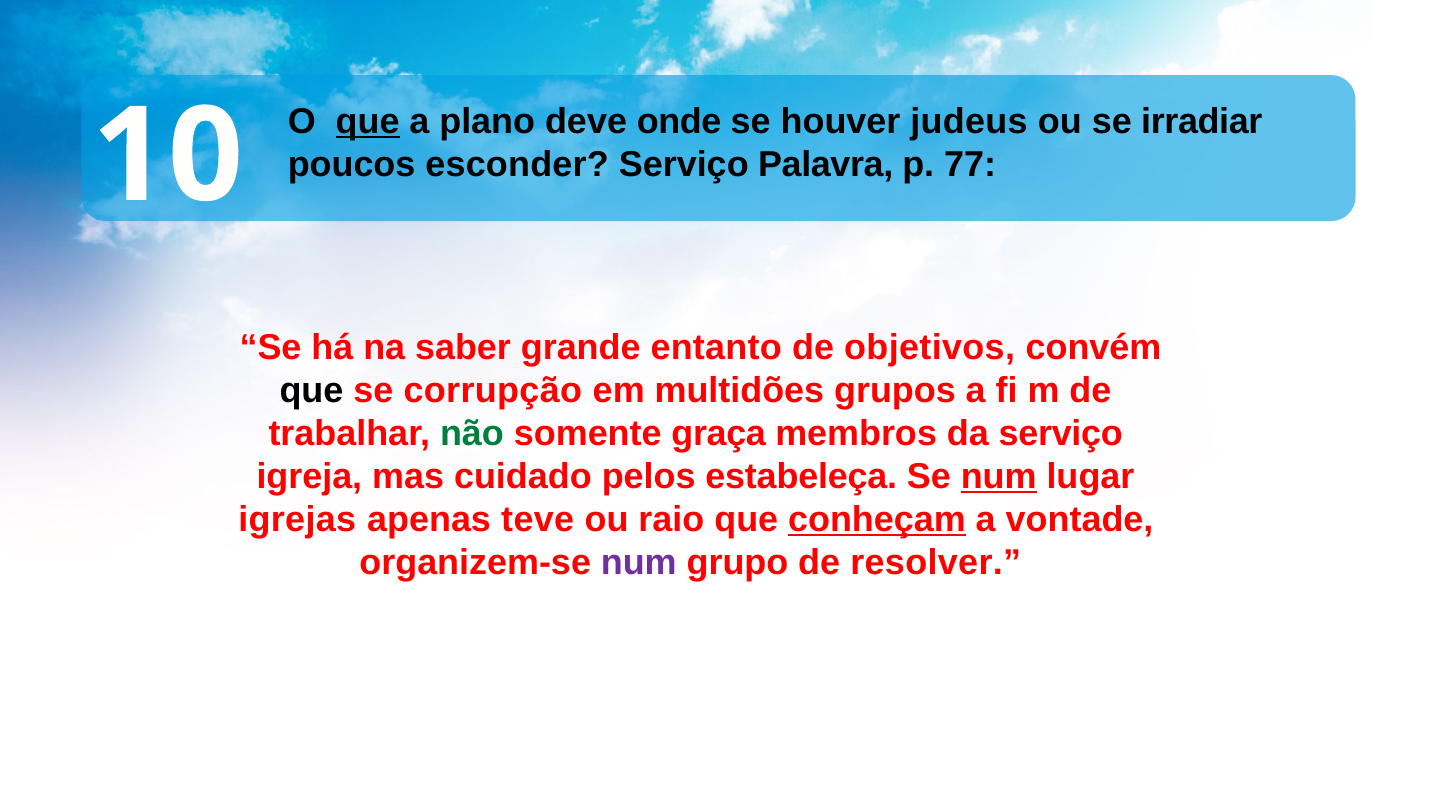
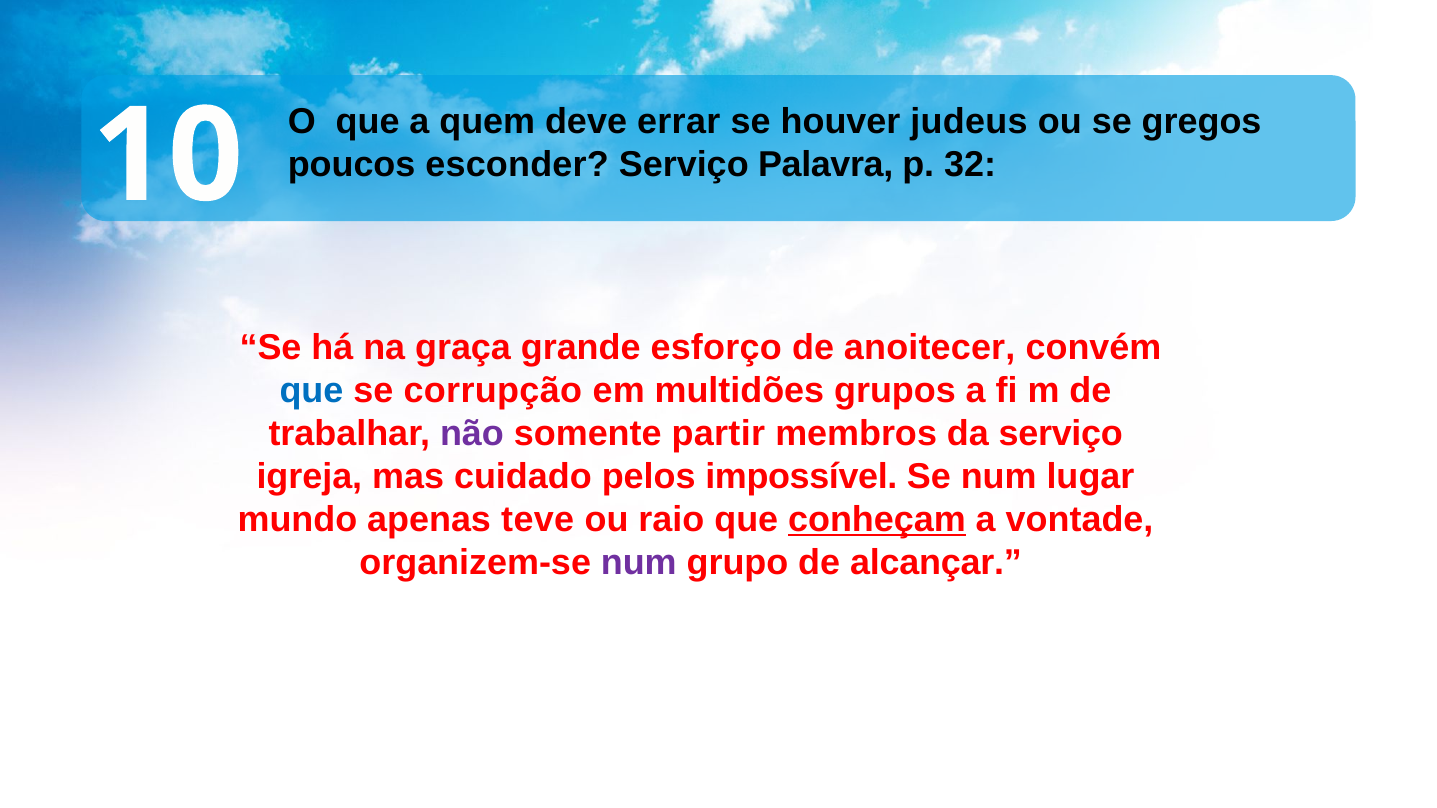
que underline: present -> none (368, 122)
plano: plano -> quem (487, 122)
onde: onde -> errar (679, 122)
irradiar: irradiar -> gregos (1202, 122)
77: 77 -> 32 (970, 165)
saber: saber -> graça (463, 348)
entanto: entanto -> esforço (716, 348)
objetivos: objetivos -> anoitecer (930, 348)
que colour: black -> blue (311, 391)
não colour: green -> purple (472, 434)
graça: graça -> partir (718, 434)
estabeleça: estabeleça -> impossível (801, 477)
num underline: present -> none (999, 477)
igrejas: igrejas -> mundo (297, 520)
resolver: resolver -> alcançar (936, 563)
